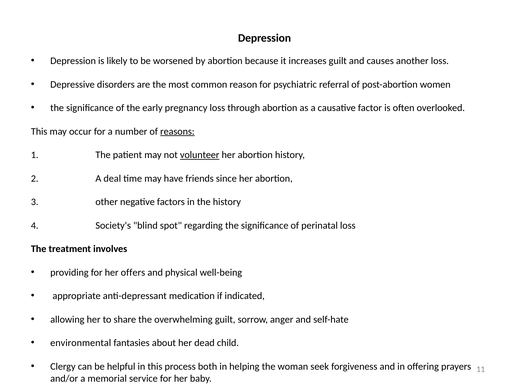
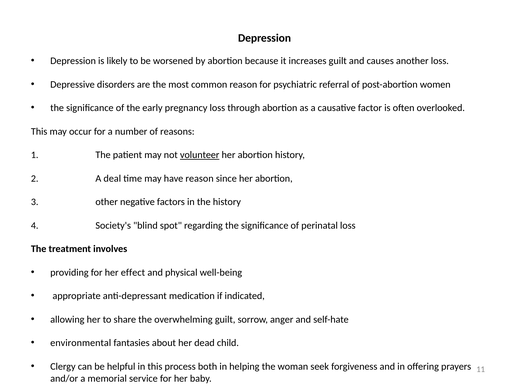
reasons underline: present -> none (177, 131)
have friends: friends -> reason (200, 178)
offers: offers -> effect (133, 272)
